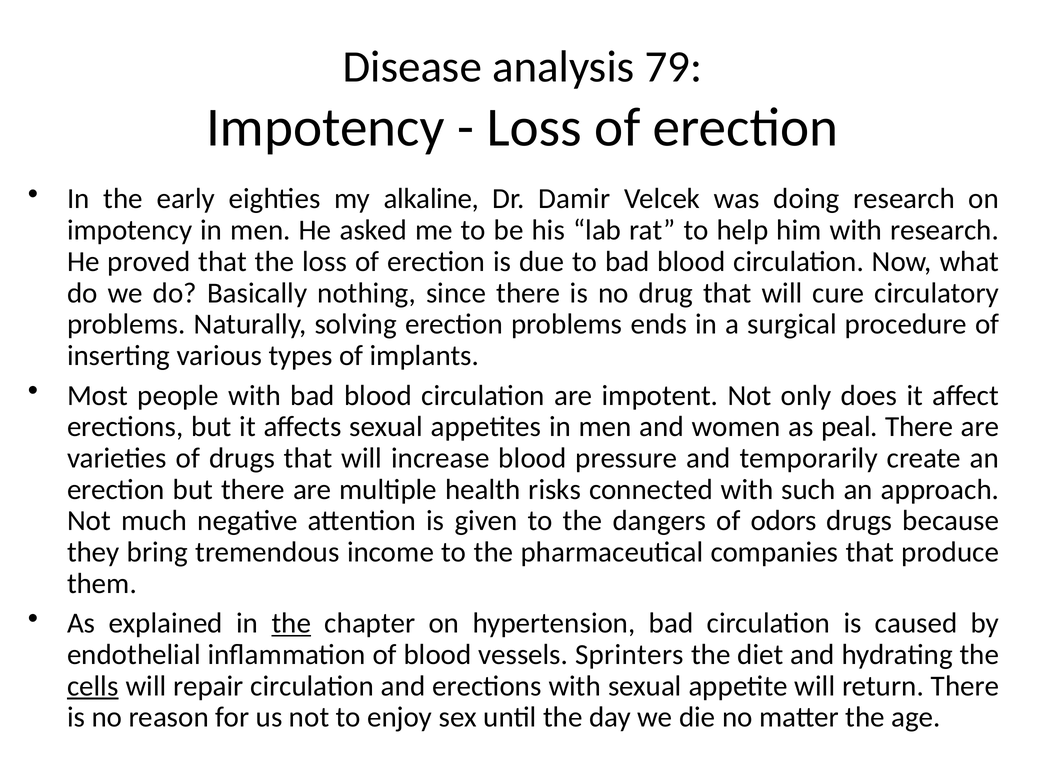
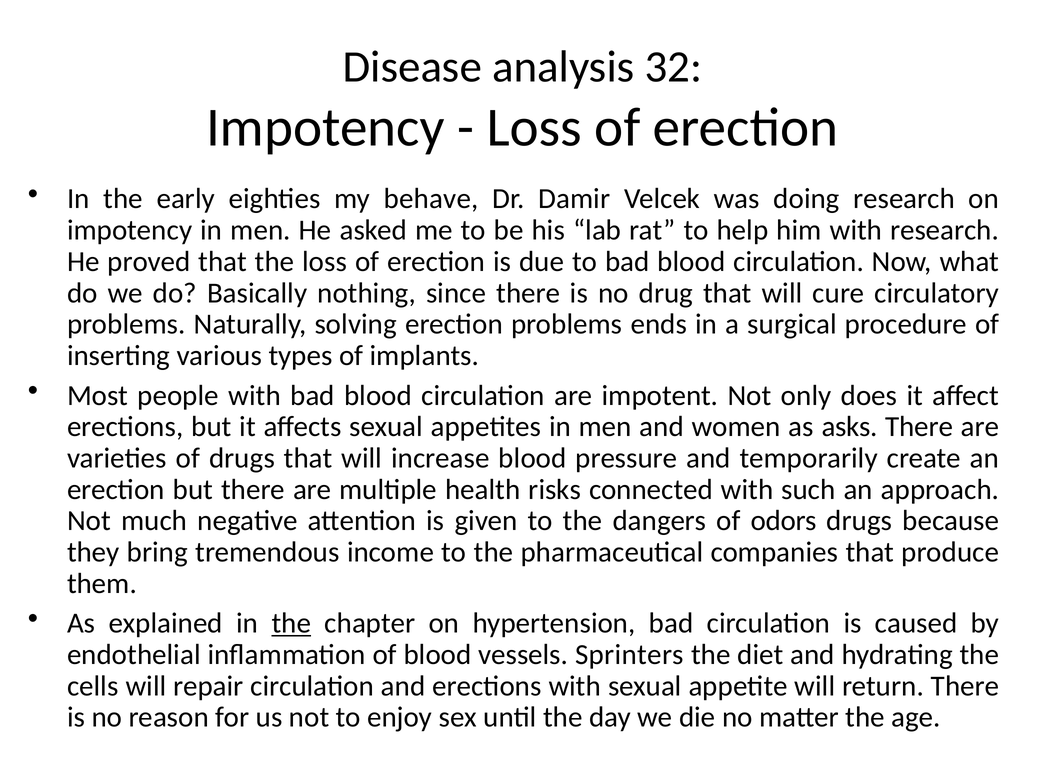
79: 79 -> 32 (673, 67)
alkaline: alkaline -> behave (431, 199)
peal: peal -> asks (850, 427)
cells underline: present -> none (93, 686)
